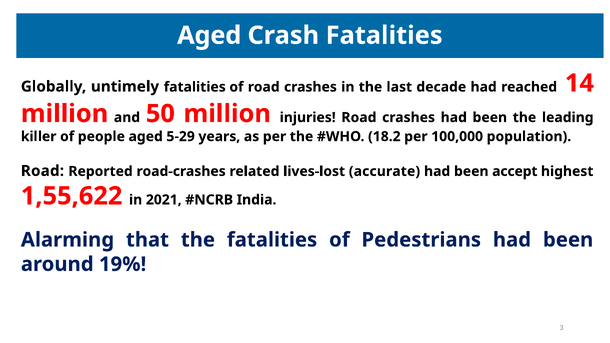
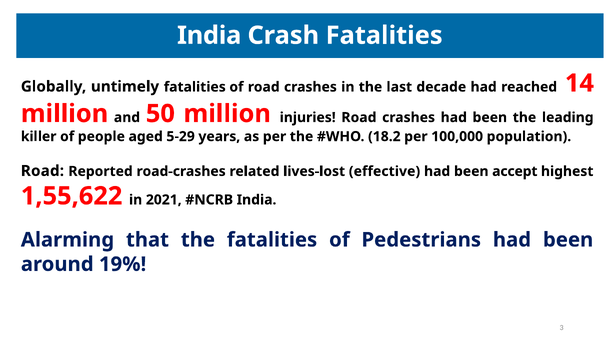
Aged: Aged -> India (209, 35)
accurate: accurate -> effective (385, 171)
